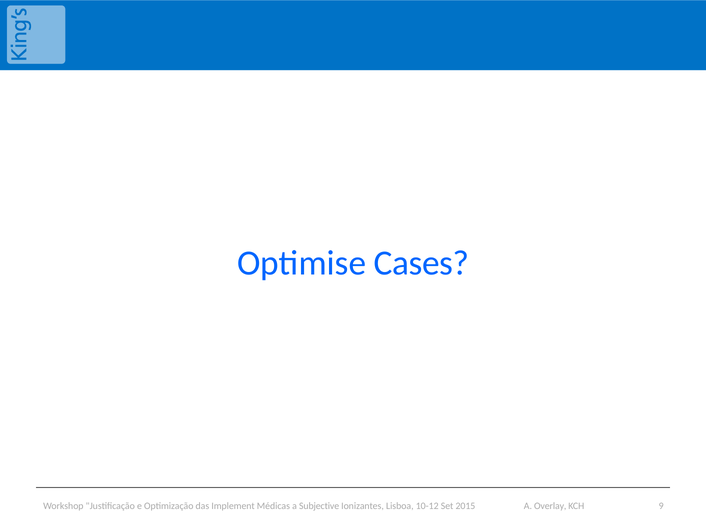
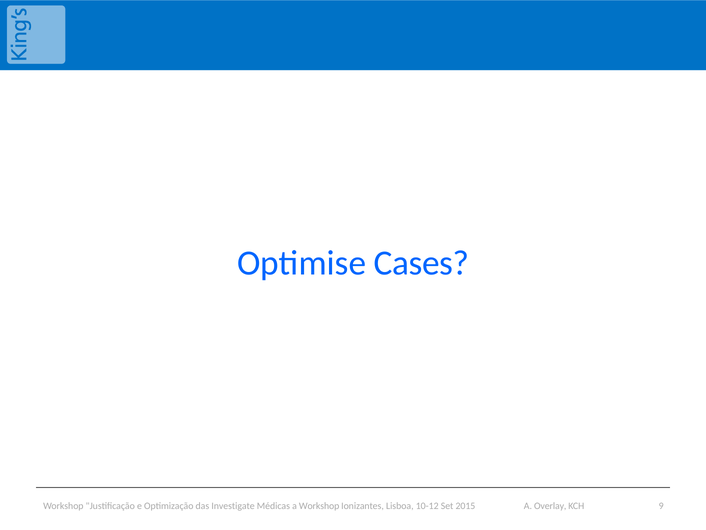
Implement: Implement -> Investigate (233, 505)
a Subjective: Subjective -> Workshop (319, 505)
